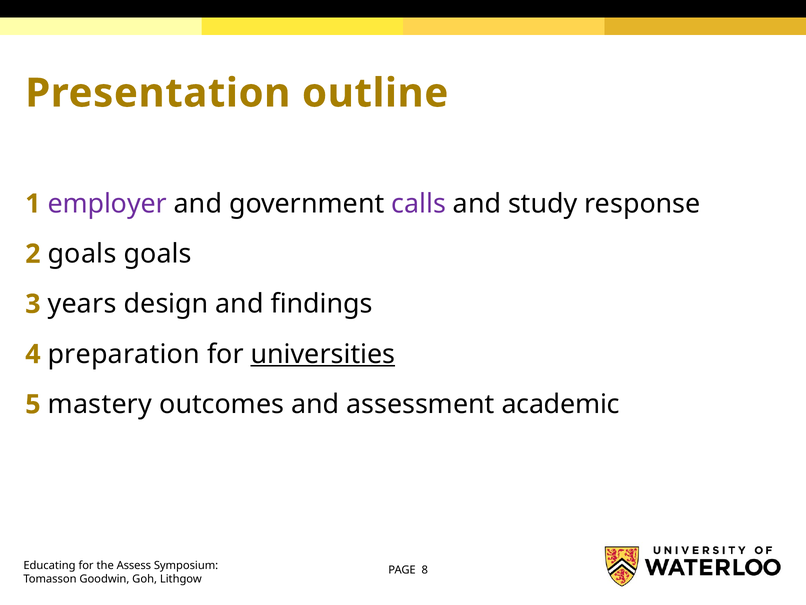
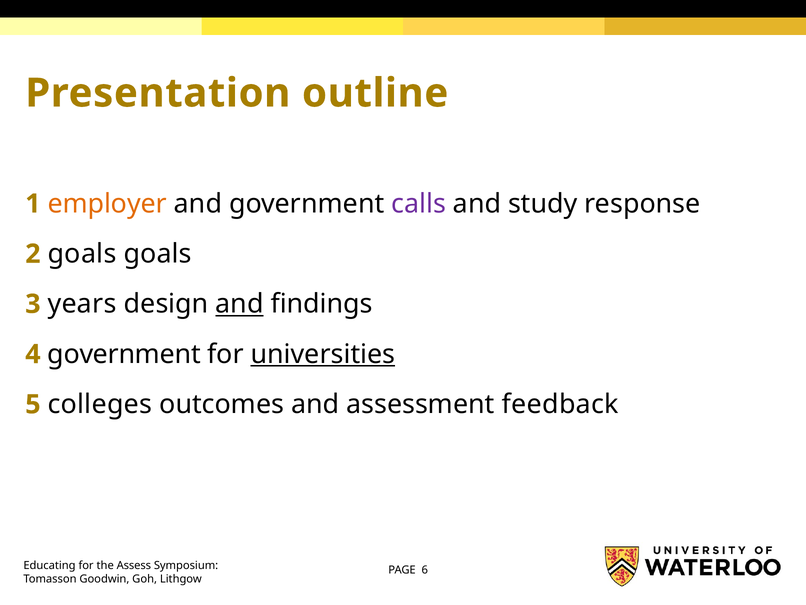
employer colour: purple -> orange (107, 204)
and underline: none -> present (240, 304)
4 preparation: preparation -> government (124, 354)
mastery: mastery -> colleges (100, 404)
academic: academic -> feedback (560, 404)
8: 8 -> 6 (425, 569)
